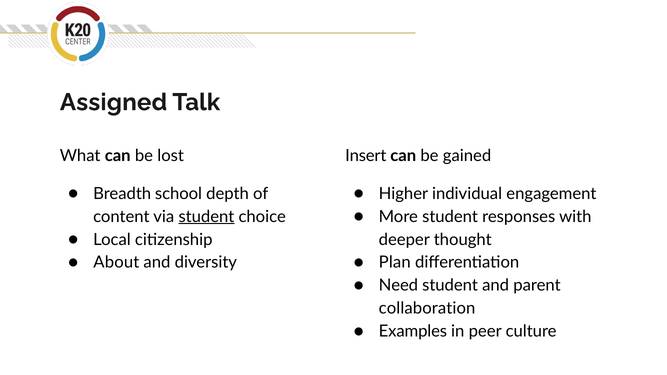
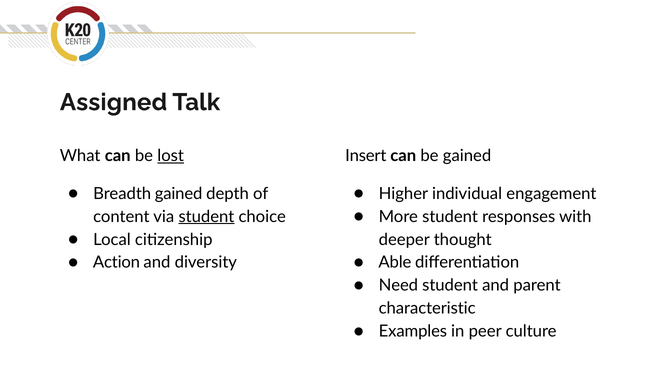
lost underline: none -> present (171, 156)
Breadth school: school -> gained (179, 194)
About: About -> Action (116, 263)
Plan: Plan -> Able (395, 263)
collaboration: collaboration -> characteristic (427, 309)
